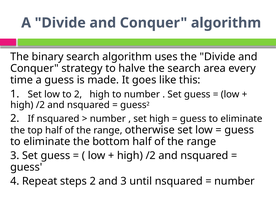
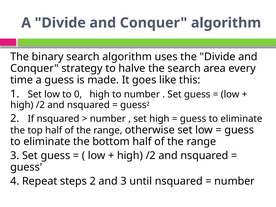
to 2: 2 -> 0 (78, 94)
